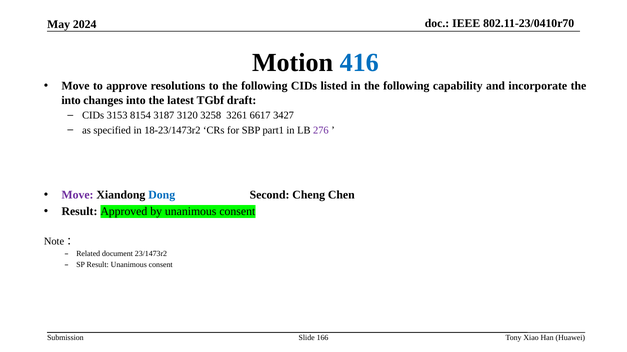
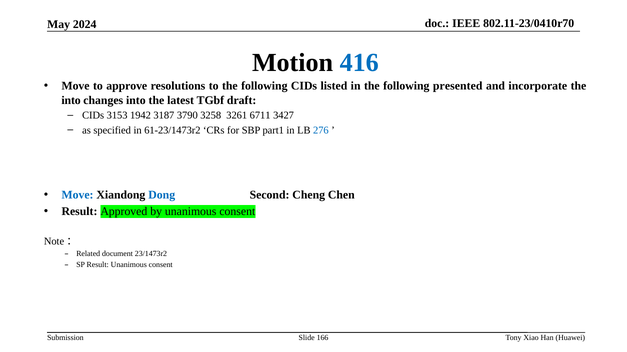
capability: capability -> presented (458, 86)
8154: 8154 -> 1942 (141, 116)
3120: 3120 -> 3790 (187, 116)
6617: 6617 -> 6711 (260, 116)
18-23/1473r2: 18-23/1473r2 -> 61-23/1473r2 (172, 130)
276 colour: purple -> blue (321, 130)
Move colour: purple -> blue (78, 195)
